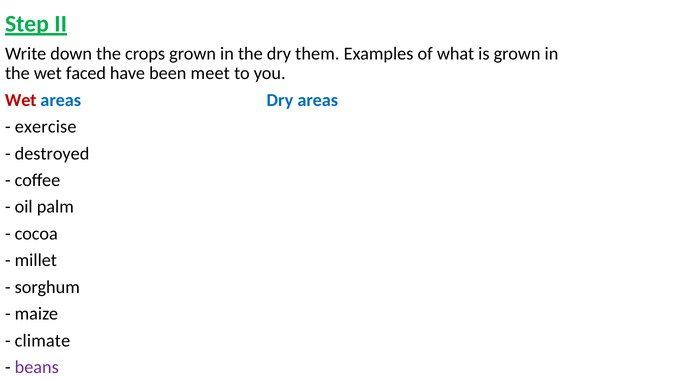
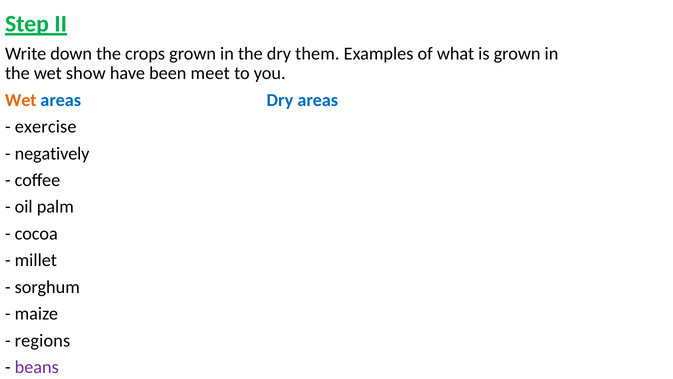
faced: faced -> show (86, 73)
Wet colour: red -> orange (21, 100)
destroyed: destroyed -> negatively (52, 153)
climate: climate -> regions (42, 340)
